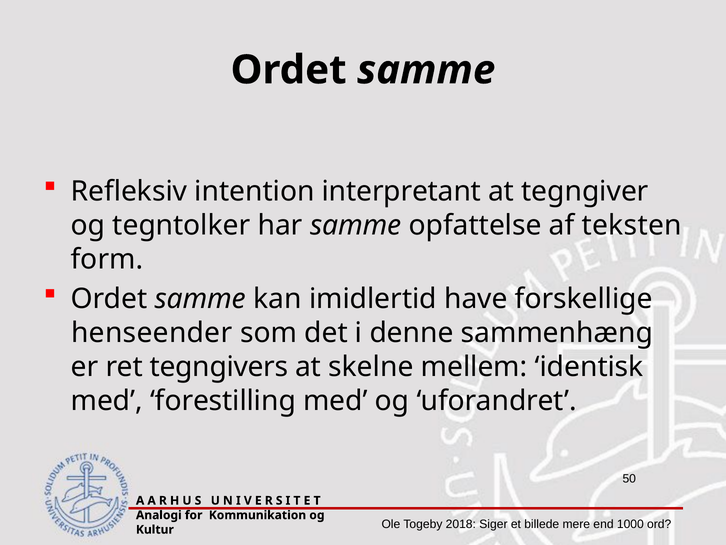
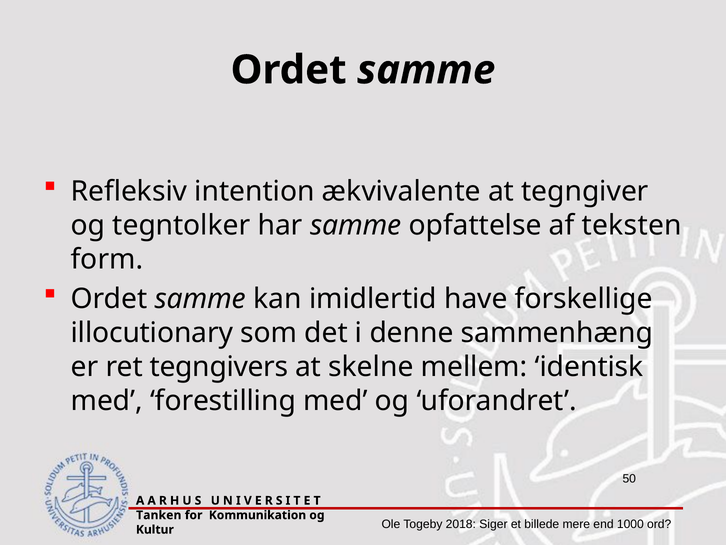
interpretant: interpretant -> ækvivalente (401, 191)
henseender: henseender -> illocutionary (152, 333)
Analogi: Analogi -> Tanken (159, 515)
